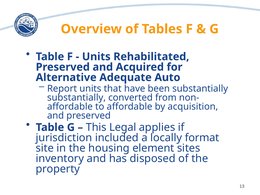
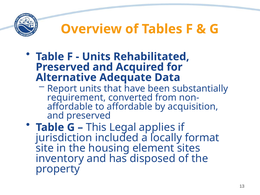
Auto: Auto -> Data (167, 77)
substantially: substantially -> requirement (76, 98)
